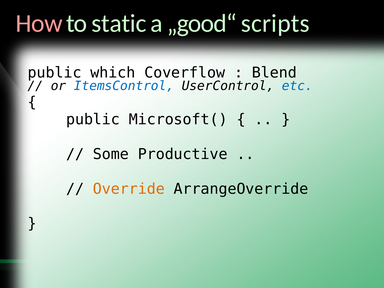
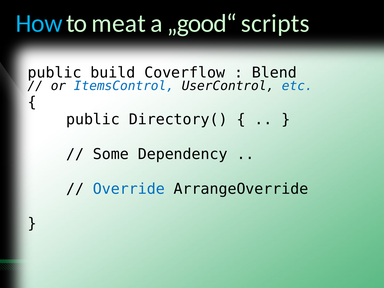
How colour: pink -> light blue (39, 23)
static: static -> meat (119, 23)
which: which -> build (113, 73)
Microsoft(: Microsoft( -> Directory( (178, 120)
Productive: Productive -> Dependency (183, 154)
Override colour: orange -> blue (129, 189)
